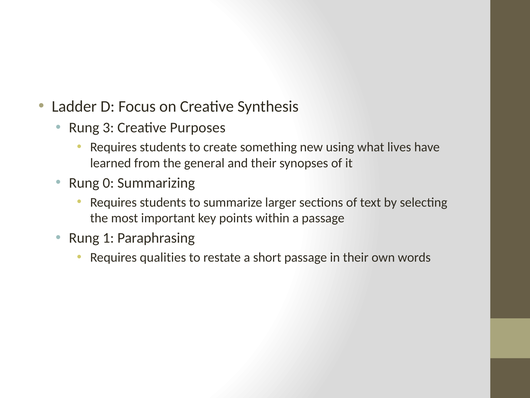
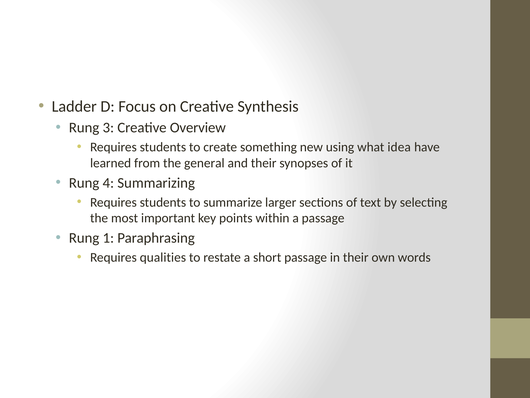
Purposes: Purposes -> Overview (198, 128)
lives: lives -> idea (399, 147)
0: 0 -> 4 (108, 183)
